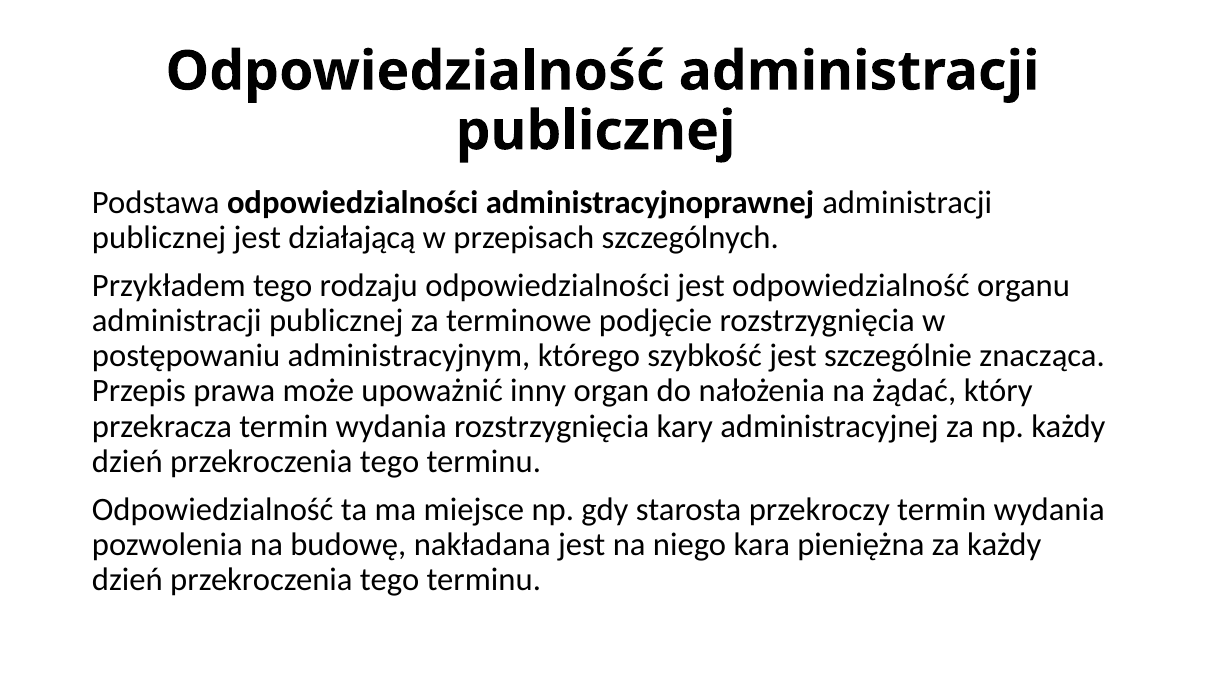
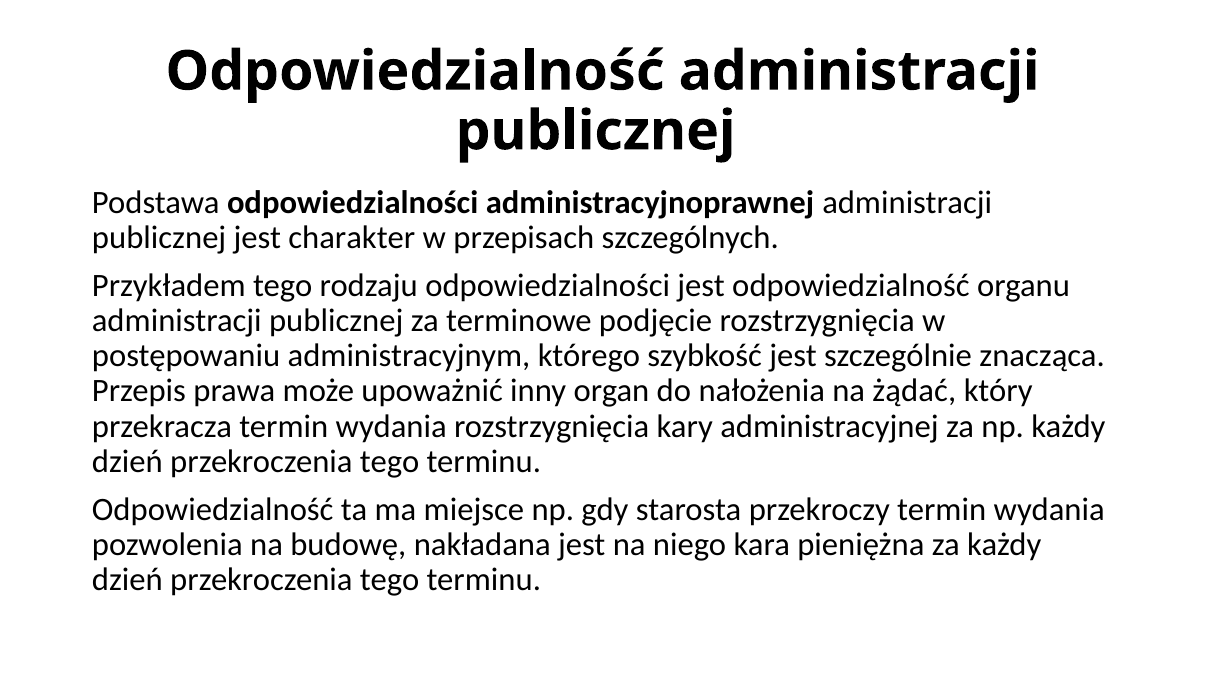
działającą: działającą -> charakter (352, 238)
